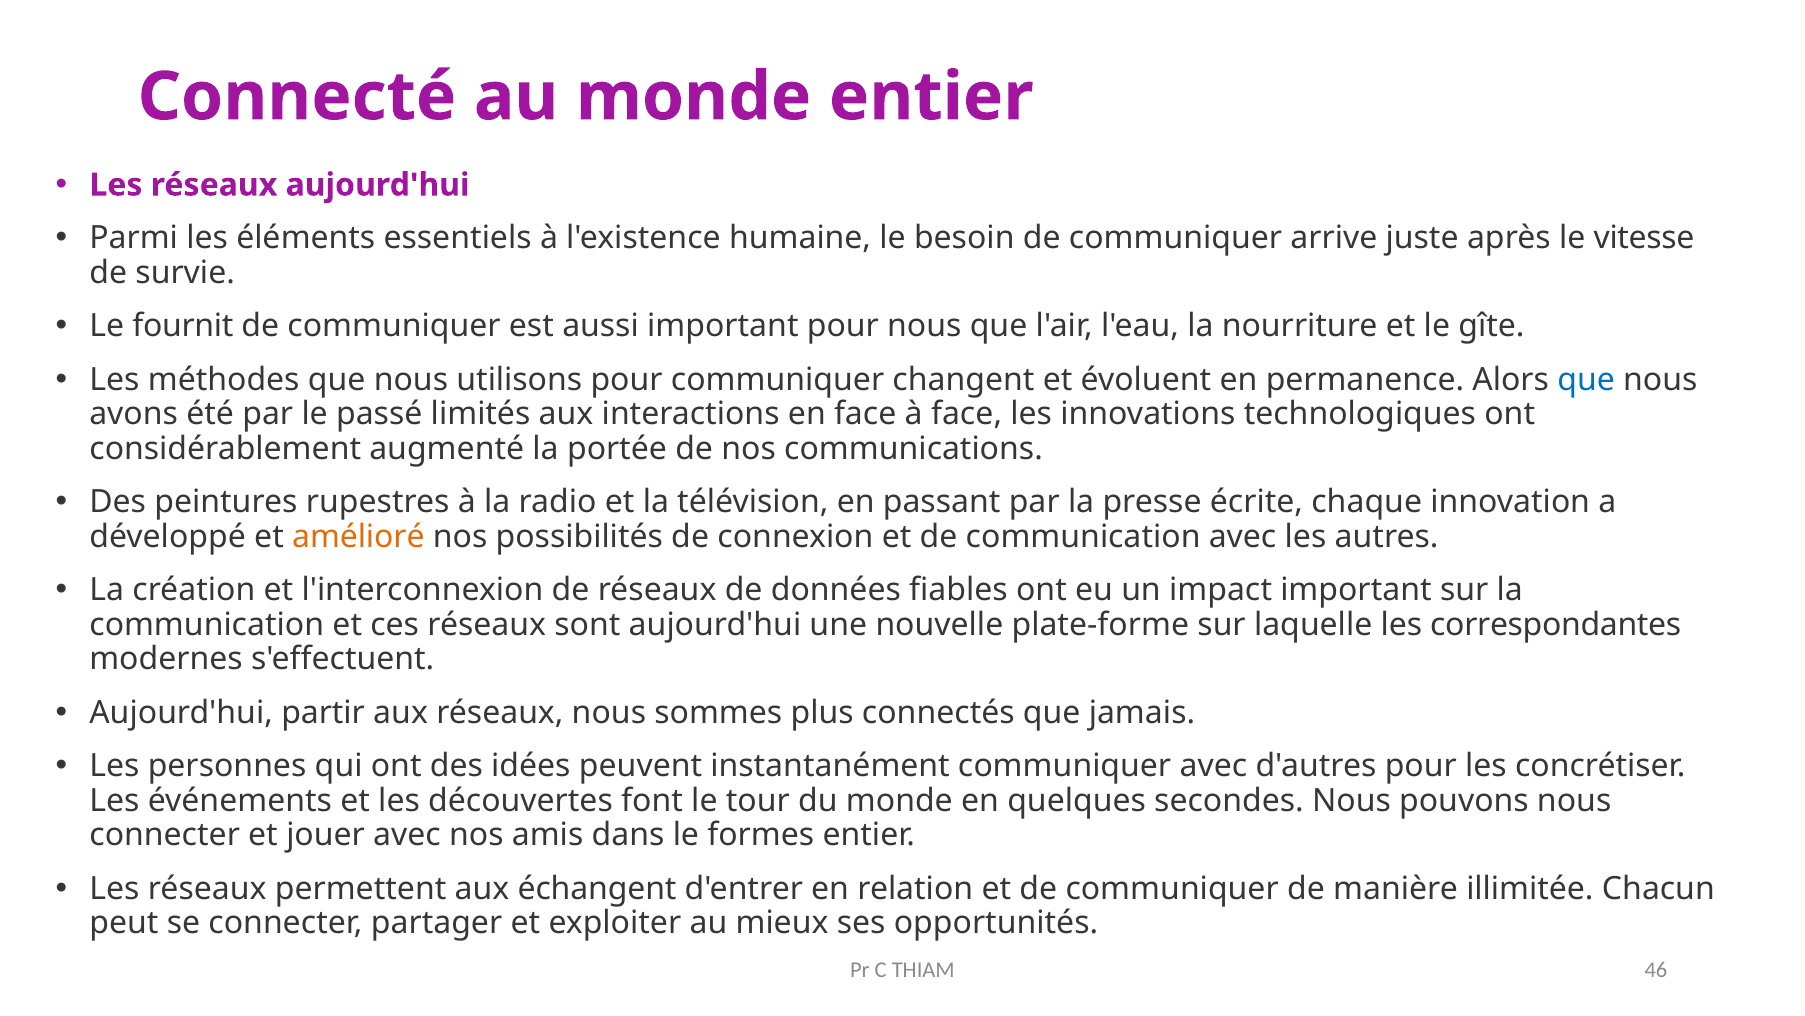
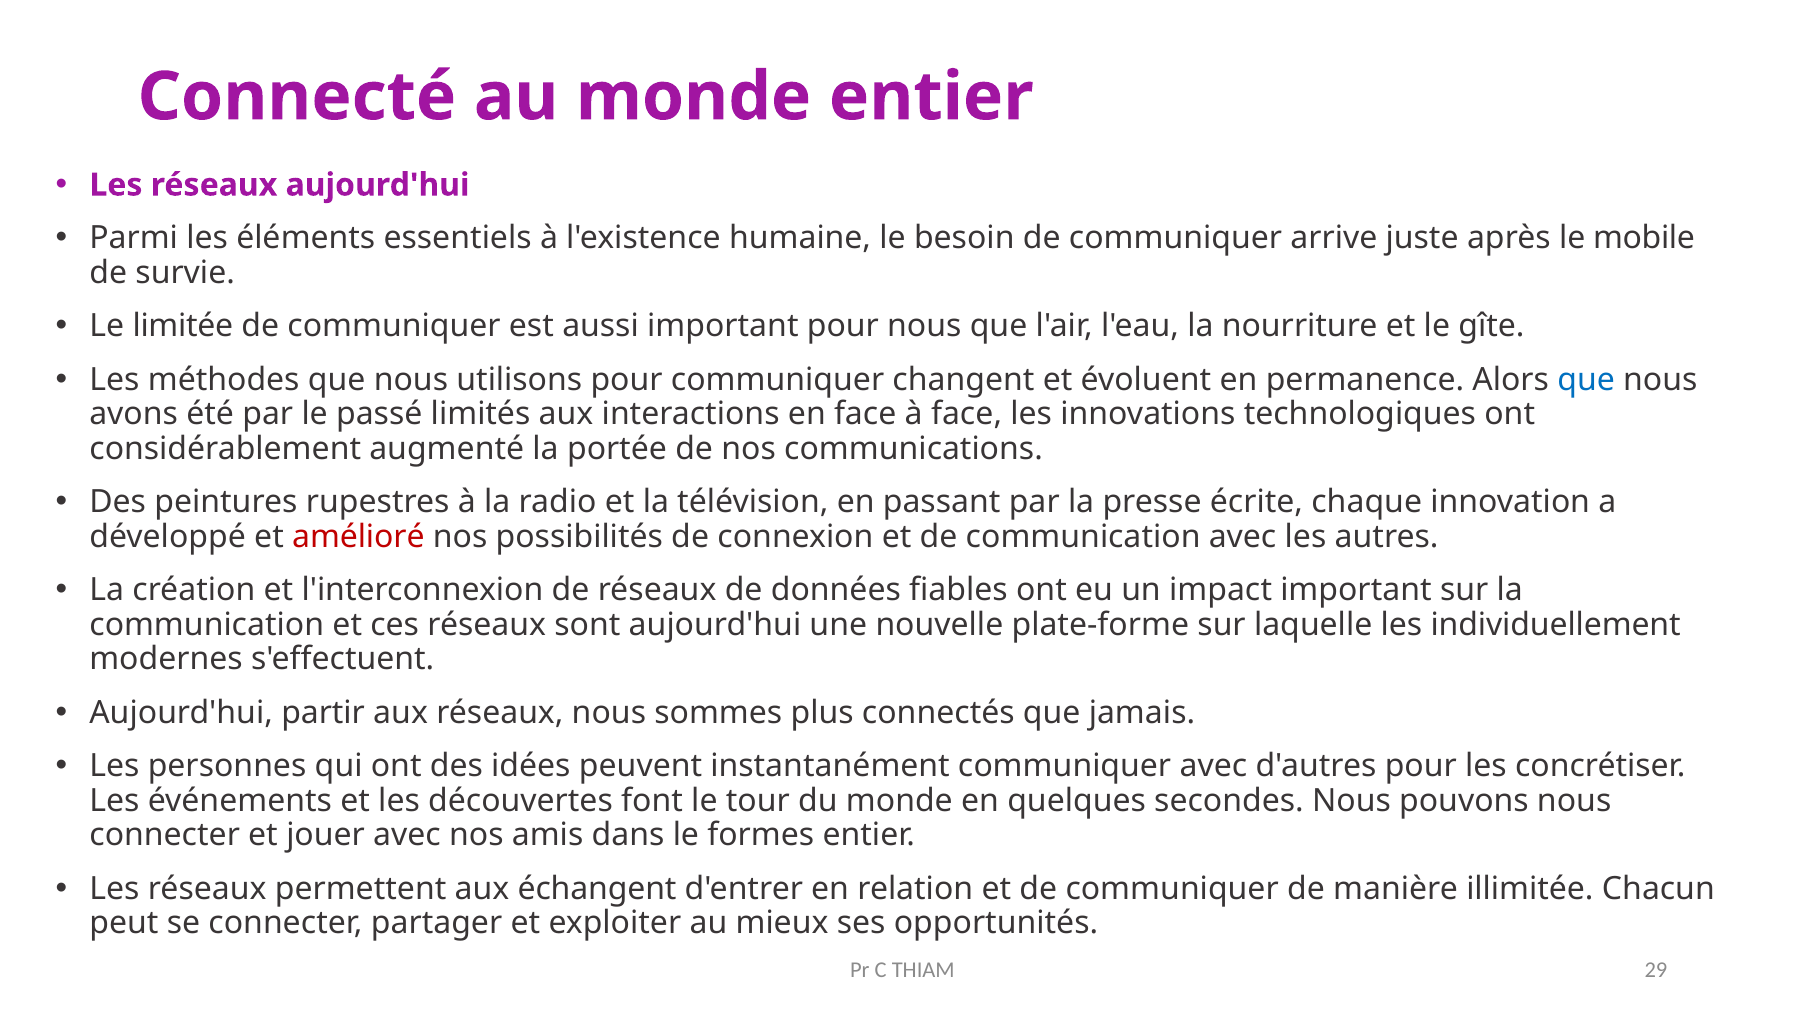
vitesse: vitesse -> mobile (1644, 238)
fournit: fournit -> limitée (183, 326)
amélioré colour: orange -> red (358, 536)
correspondantes: correspondantes -> individuellement (1556, 624)
46: 46 -> 29 (1656, 969)
